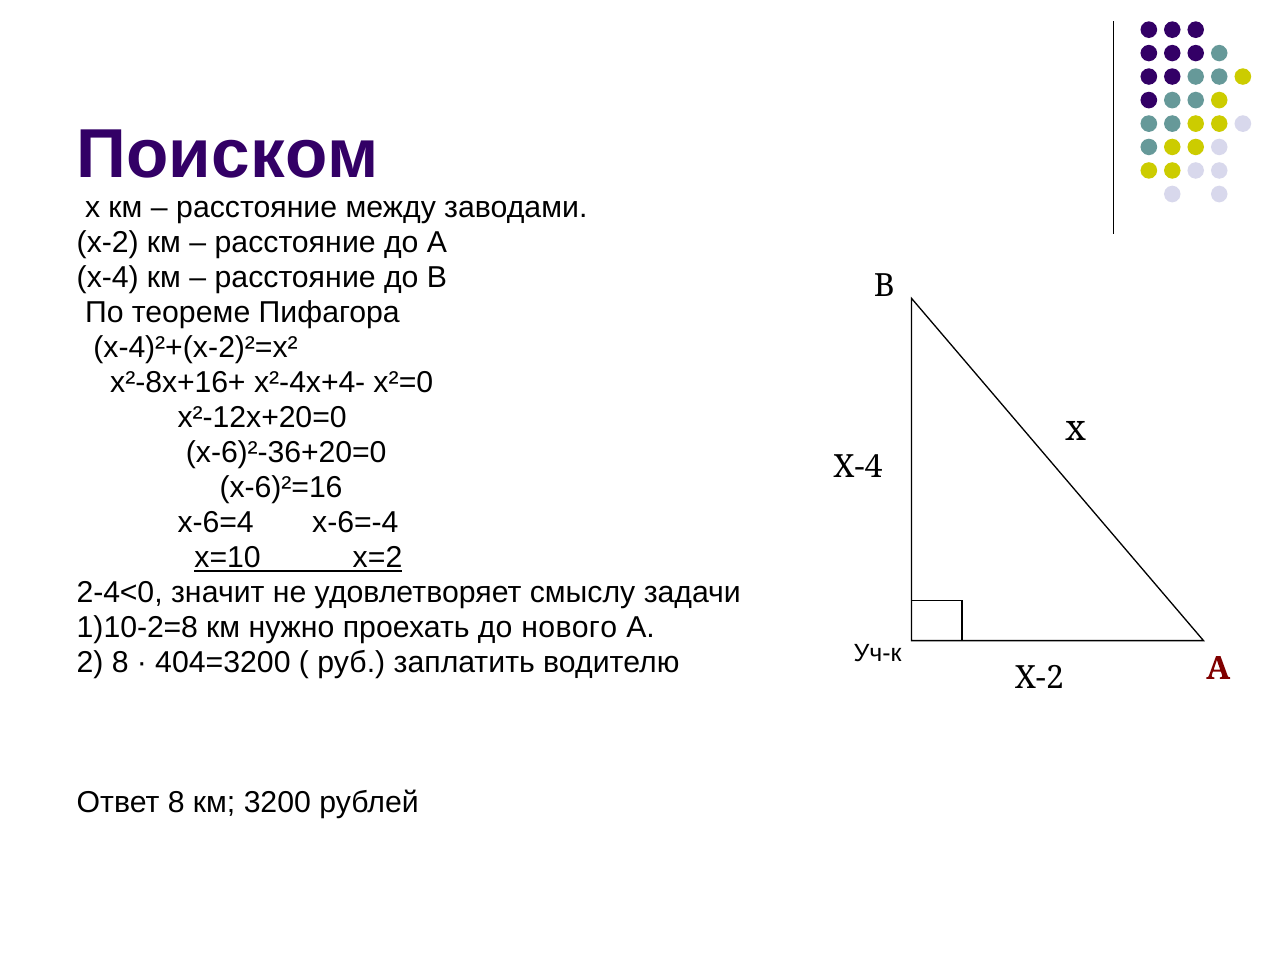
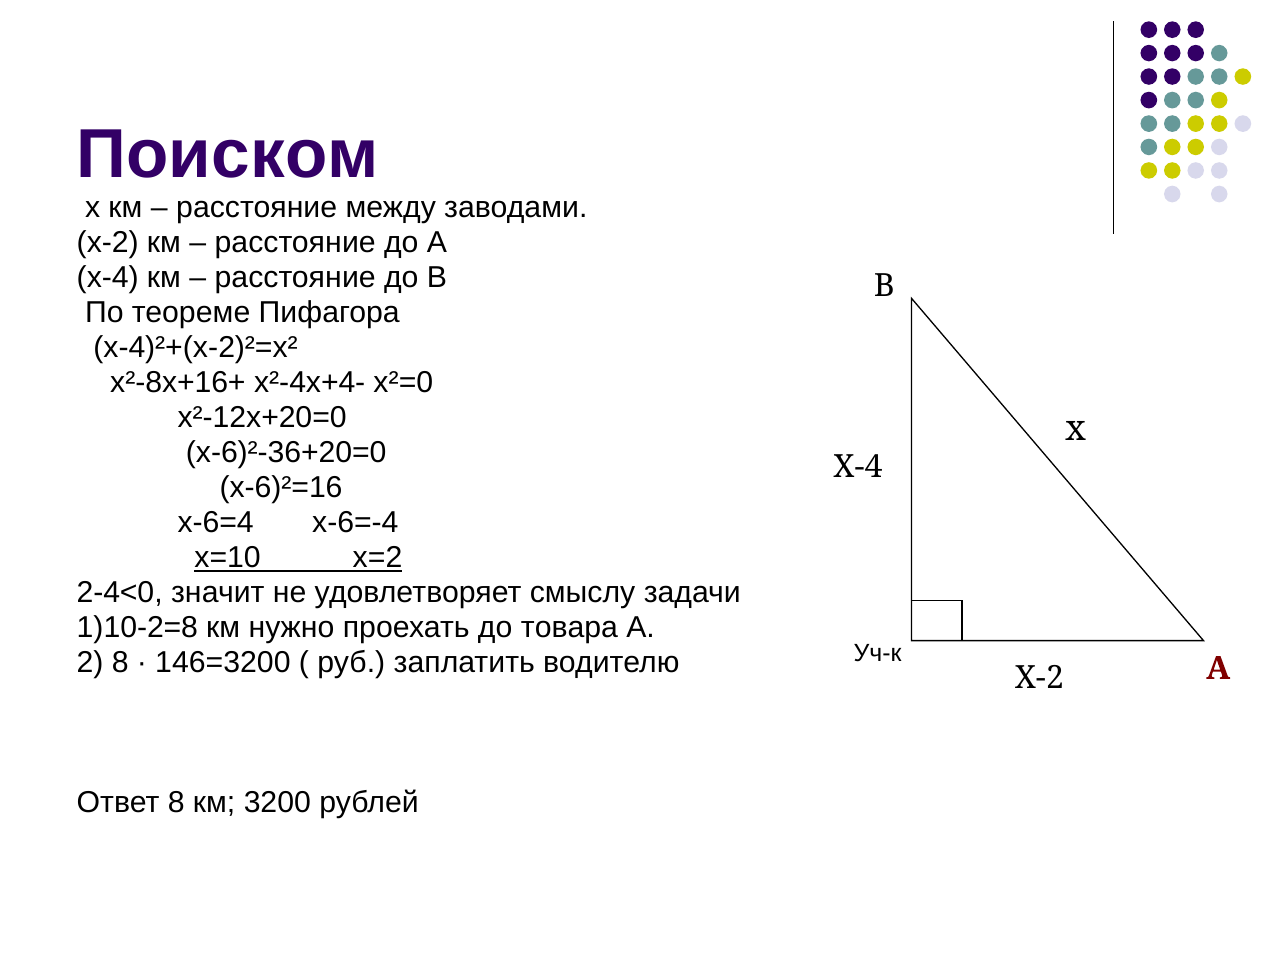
нового: нового -> товара (569, 628)
404=3200: 404=3200 -> 146=3200 (223, 663)
